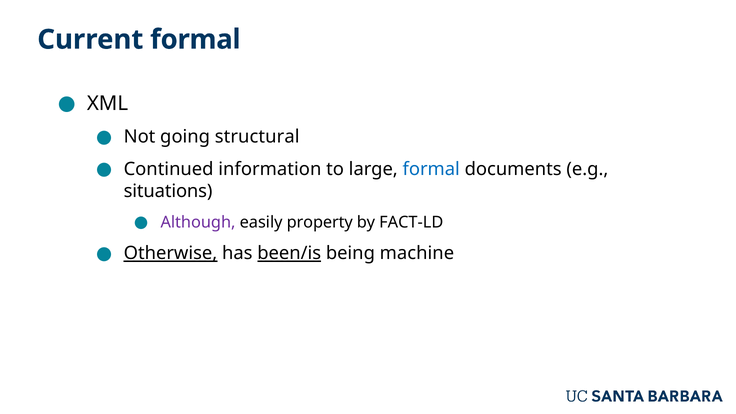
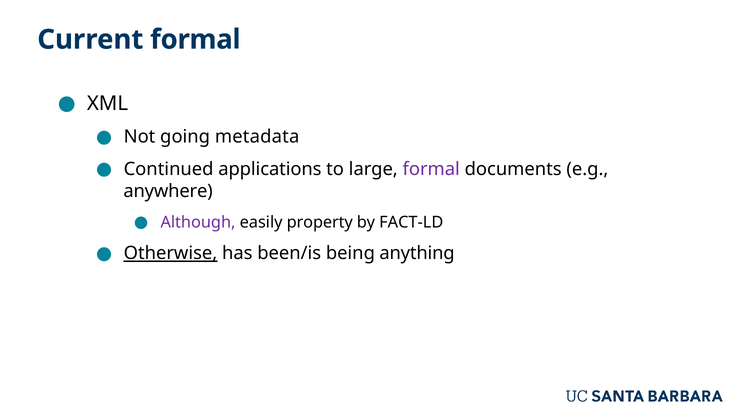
structural: structural -> metadata (257, 137)
information: information -> applications (270, 169)
formal colour: blue -> purple (431, 169)
situations: situations -> anywhere (168, 191)
been/is underline: present -> none (289, 253)
machine: machine -> anything (417, 253)
